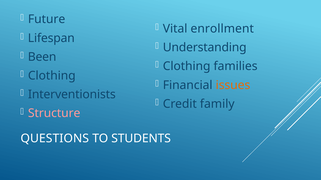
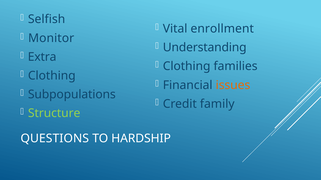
Future: Future -> Selfish (47, 19)
Lifespan: Lifespan -> Monitor (51, 38)
Been: Been -> Extra (42, 57)
Interventionists: Interventionists -> Subpopulations (72, 95)
Structure colour: pink -> light green (54, 114)
STUDENTS: STUDENTS -> HARDSHIP (141, 139)
